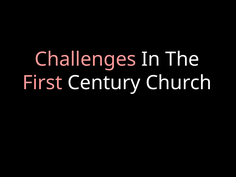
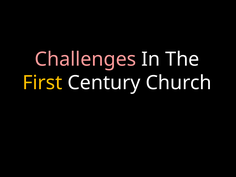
First colour: pink -> yellow (42, 83)
